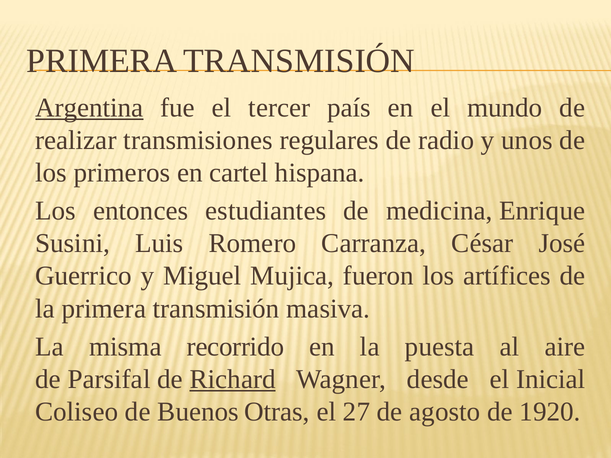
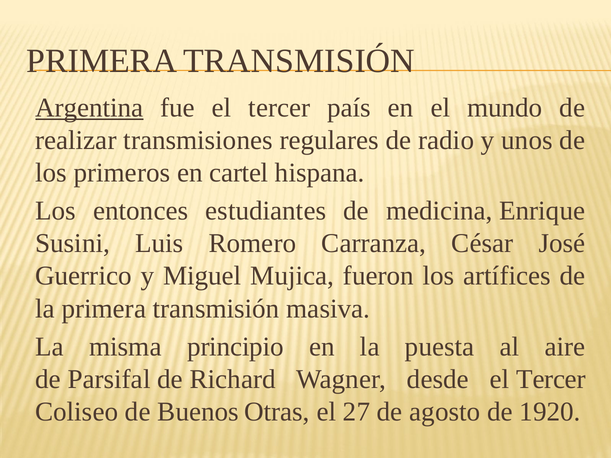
recorrido: recorrido -> principio (235, 347)
Richard underline: present -> none (233, 379)
desde el Inicial: Inicial -> Tercer (551, 379)
